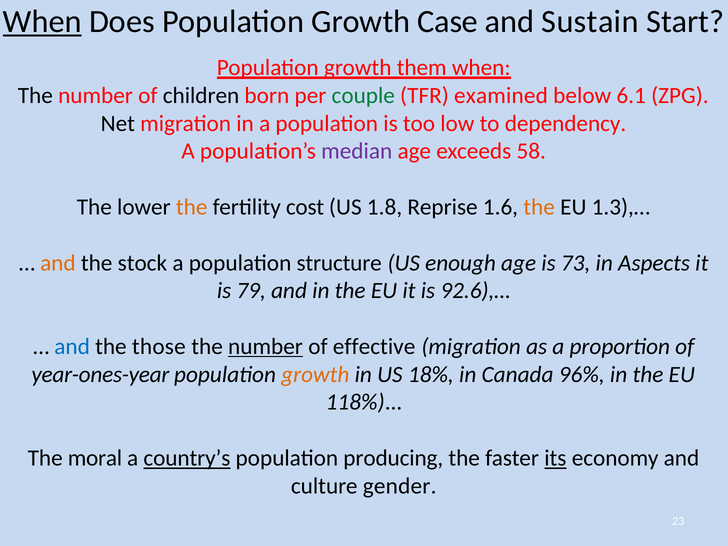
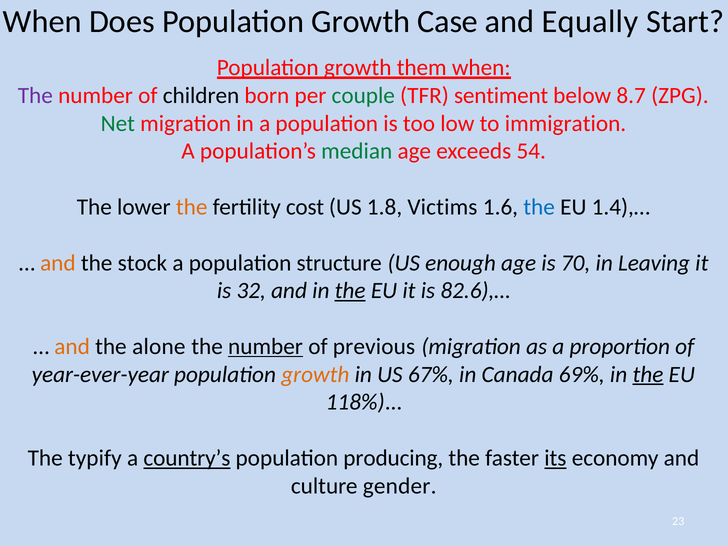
When underline: present -> none (42, 22)
Sustain: Sustain -> Equally (590, 22)
The colour: black -> purple (35, 96)
examined: examined -> sentiment (501, 96)
6.1: 6.1 -> 8.7 (631, 96)
Net colour: black -> green (118, 123)
dependency: dependency -> immigration (566, 123)
median colour: purple -> green (357, 151)
58: 58 -> 54 (531, 151)
Reprise: Reprise -> Victims (442, 207)
the colour: orange -> blue (539, 207)
1.3),…: 1.3),… -> 1.4),… (621, 207)
73: 73 -> 70 (576, 263)
Aspects: Aspects -> Leaving (654, 263)
79: 79 -> 32 (251, 291)
the underline: none -> present (350, 291)
92.6),…: 92.6),… -> 82.6),… (475, 291)
and colour: blue -> orange (72, 347)
those: those -> alone (159, 347)
effective: effective -> previous (374, 347)
year-ones-year: year-ones-year -> year-ever-year (100, 374)
18%: 18% -> 67% (431, 374)
96%: 96% -> 69% (582, 374)
the underline: none -> present (648, 374)
moral: moral -> typify (95, 458)
